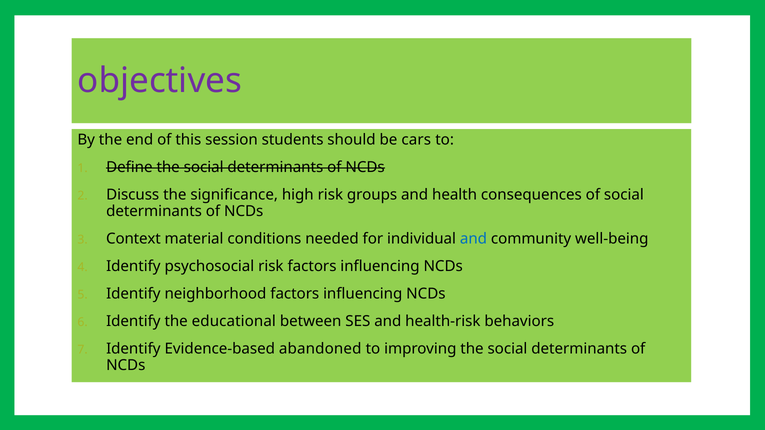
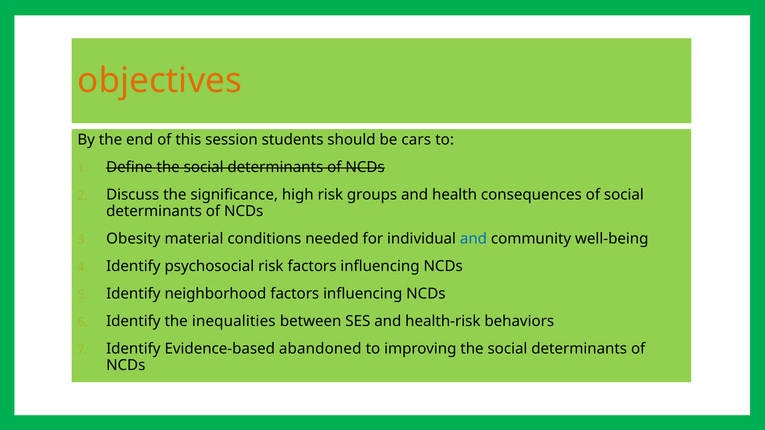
objectives colour: purple -> orange (160, 81)
Context: Context -> Obesity (133, 239)
educational: educational -> inequalities (234, 321)
